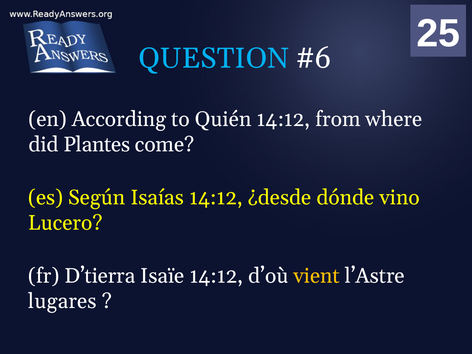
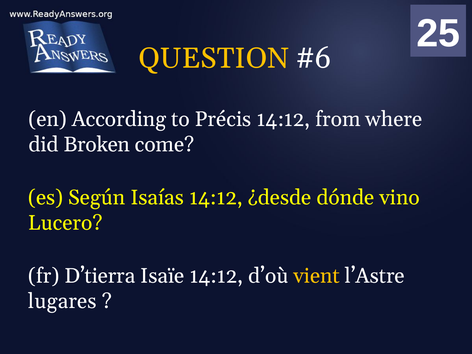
QUESTION colour: light blue -> yellow (214, 58)
Quién: Quién -> Précis (223, 119)
Plantes: Plantes -> Broken (97, 145)
